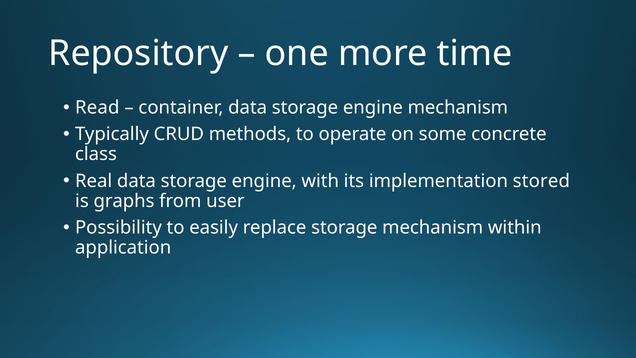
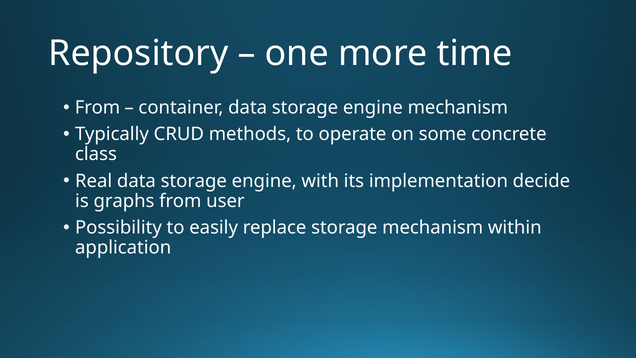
Read: Read -> From (97, 108)
stored: stored -> decide (541, 181)
